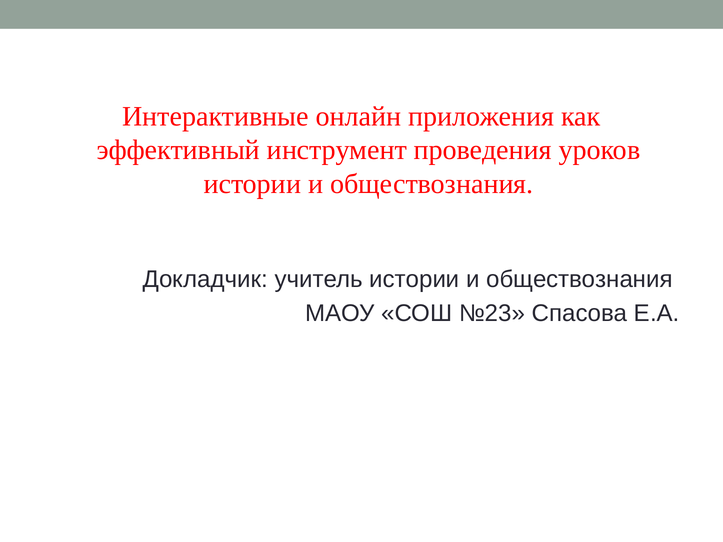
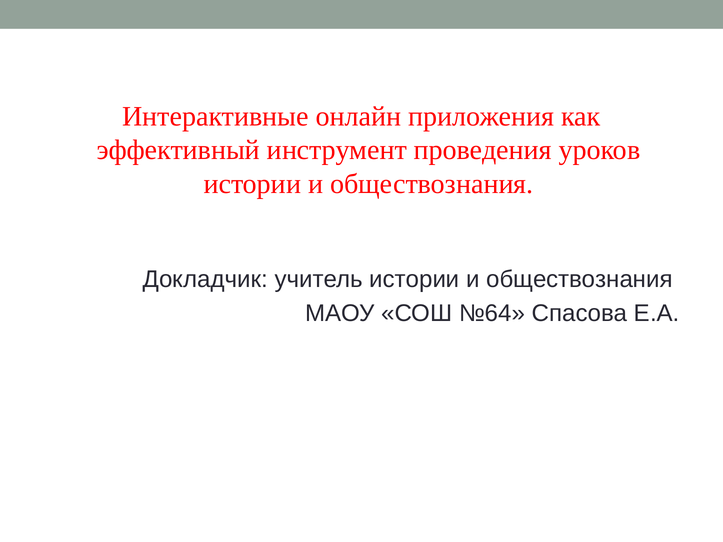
№23: №23 -> №64 (492, 313)
